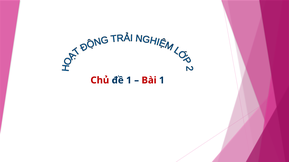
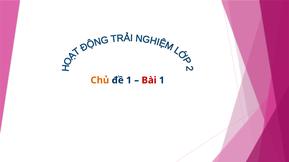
Chủ colour: red -> orange (100, 81)
